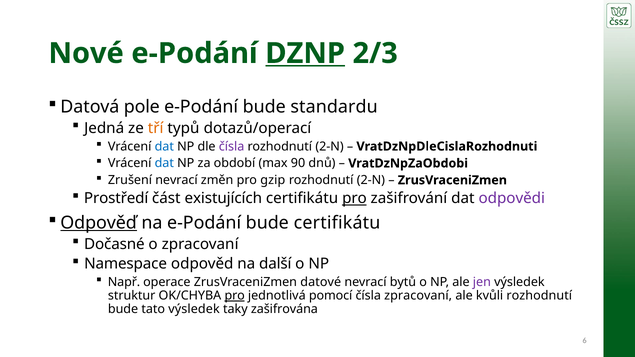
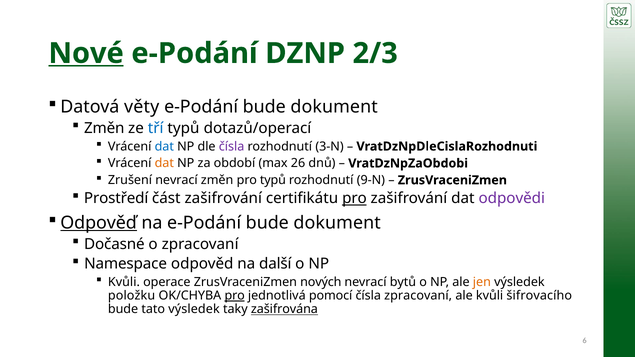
Nové underline: none -> present (86, 53)
DZNP underline: present -> none (305, 53)
pole: pole -> věty (142, 107)
standardu: standardu -> dokument (334, 107)
Jedná: Jedná -> Změn (104, 128)
tří colour: orange -> blue (156, 128)
2-N: 2-N -> 3-N (330, 147)
dat colour: blue -> orange (164, 163)
90: 90 -> 26 (298, 163)
pro gzip: gzip -> typů (273, 180)
2-N: 2-N -> 9-N (371, 180)
část existujících: existujících -> zašifrování (223, 199)
na e-Podání bude certifikátu: certifikátu -> dokument (337, 223)
Např: Např -> Kvůli (124, 282)
datové: datové -> nových (321, 282)
jen colour: purple -> orange (482, 282)
struktur: struktur -> položku (132, 296)
kvůli rozhodnutí: rozhodnutí -> šifrovacího (539, 296)
zašifrována underline: none -> present (284, 309)
